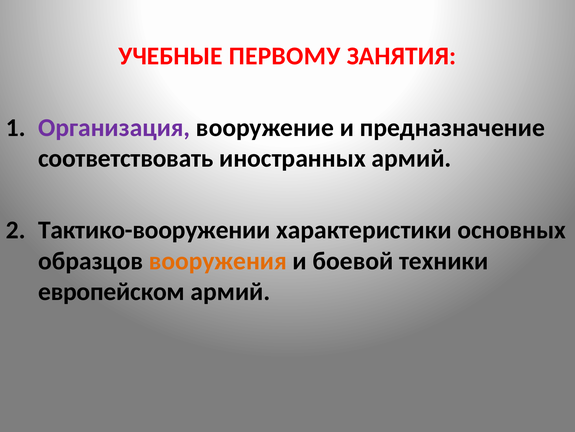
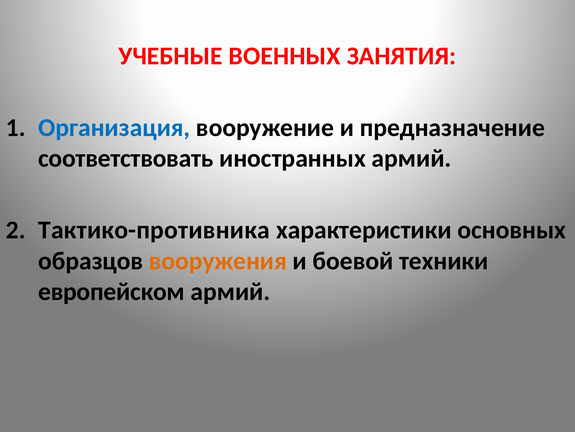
ПЕРВОМУ: ПЕРВОМУ -> ВОЕННЫХ (285, 56)
Организация colour: purple -> blue (114, 128)
Тактико-вооружении: Тактико-вооружении -> Тактико-противника (154, 230)
